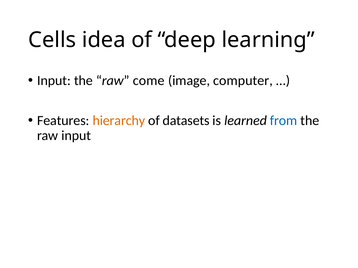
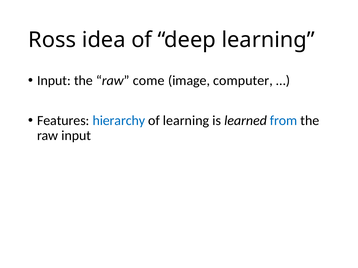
Cells: Cells -> Ross (52, 40)
hierarchy colour: orange -> blue (119, 121)
of datasets: datasets -> learning (186, 121)
